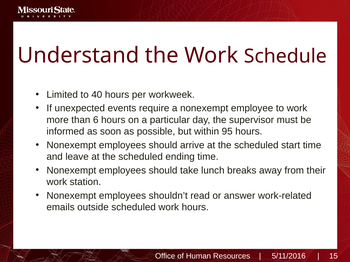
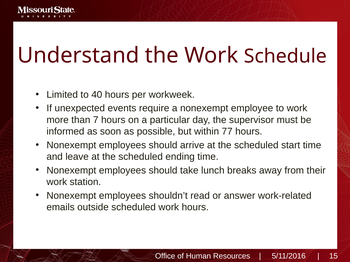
6: 6 -> 7 (96, 120)
95: 95 -> 77 (227, 132)
